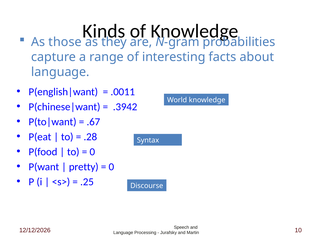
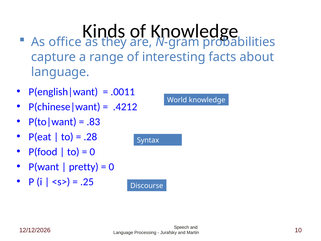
those: those -> office (65, 42)
.3942: .3942 -> .4212 (125, 107)
.67: .67 -> .83 (93, 122)
